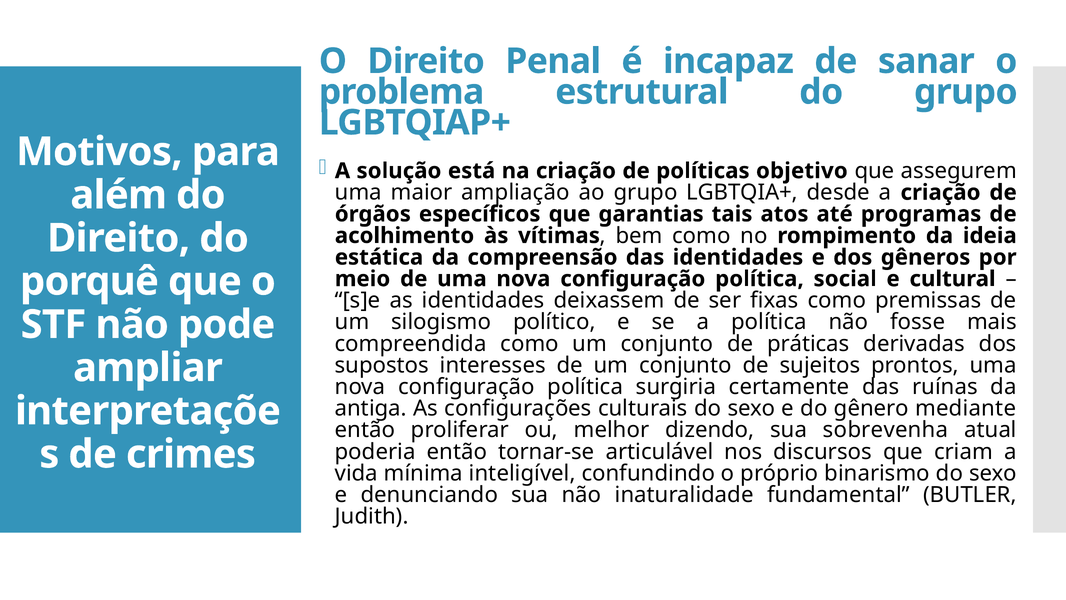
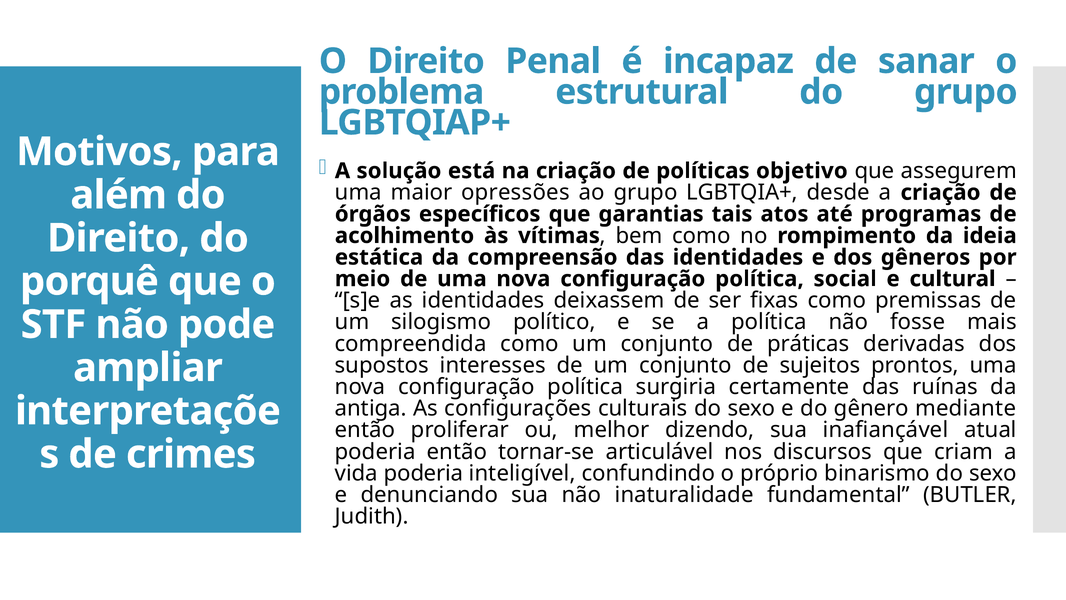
ampliação: ampliação -> opressões (516, 192)
sobrevenha: sobrevenha -> inafiançável (886, 430)
vida mínima: mínima -> poderia (424, 473)
